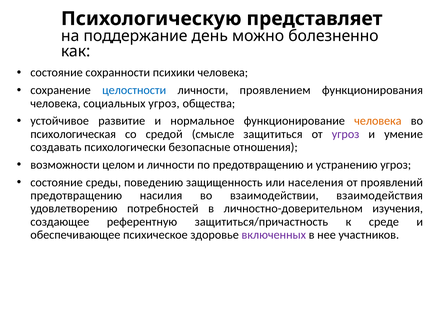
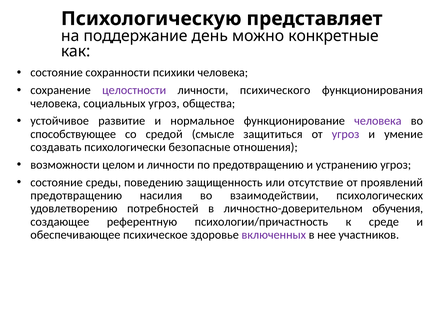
болезненно: болезненно -> конкретные (333, 36)
целостности colour: blue -> purple (134, 90)
проявлением: проявлением -> психического (275, 90)
человека colour: orange -> purple (378, 121)
психологическая: психологическая -> способствующее (73, 134)
населения: населения -> отсутствие (316, 182)
взаимодействия: взаимодействия -> психологических (380, 196)
изучения: изучения -> обучения (398, 209)
защититься/причастность: защититься/причастность -> психологии/причастность (261, 222)
